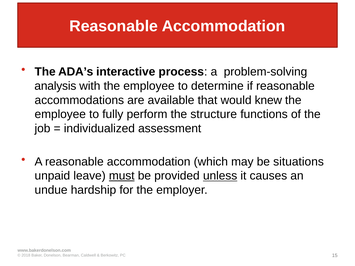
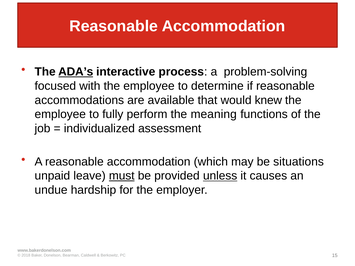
ADA’s underline: none -> present (76, 72)
analysis: analysis -> focused (55, 86)
structure: structure -> meaning (214, 114)
